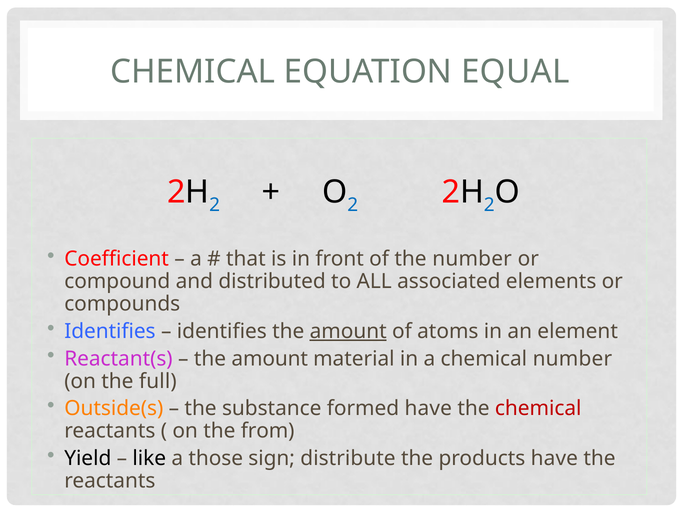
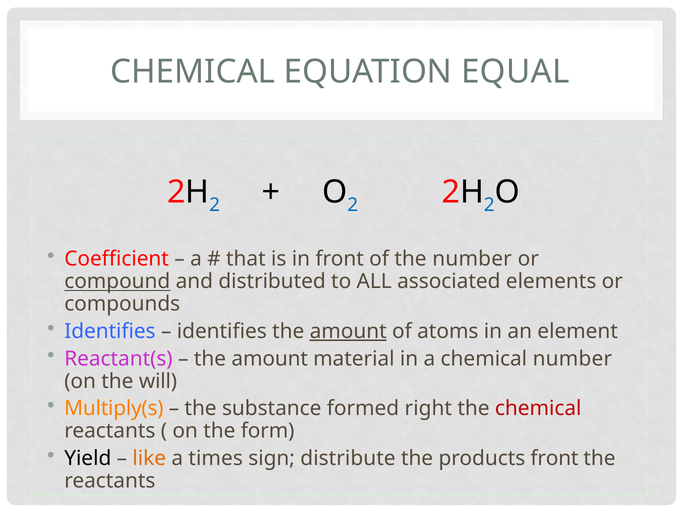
compound underline: none -> present (117, 282)
full: full -> will (158, 381)
Outside(s: Outside(s -> Multiply(s (114, 409)
formed have: have -> right (428, 409)
from: from -> form (268, 431)
like colour: black -> orange (149, 459)
those: those -> times (216, 459)
products have: have -> front (554, 459)
